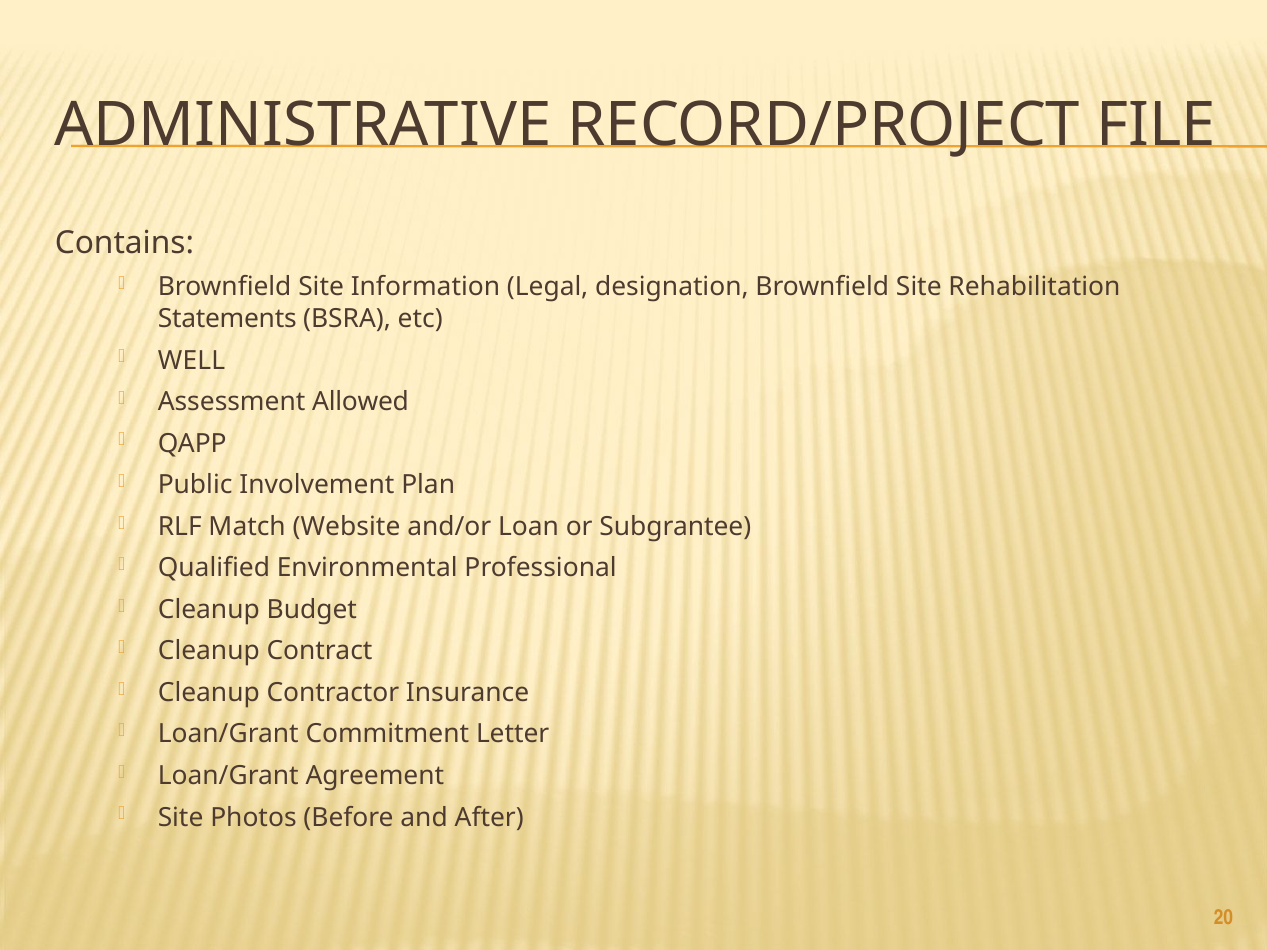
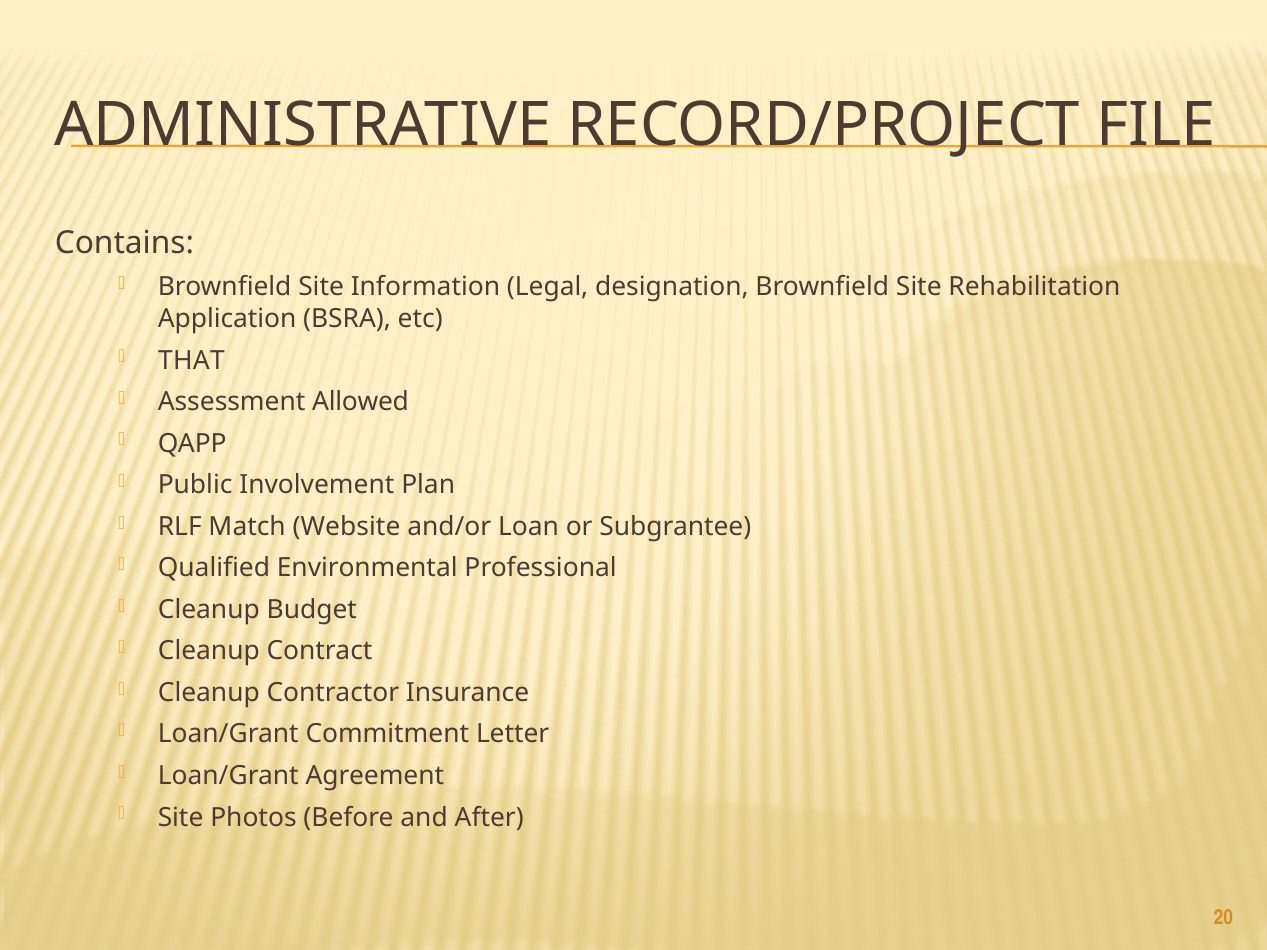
Statements: Statements -> Application (227, 319)
WELL: WELL -> THAT (191, 360)
